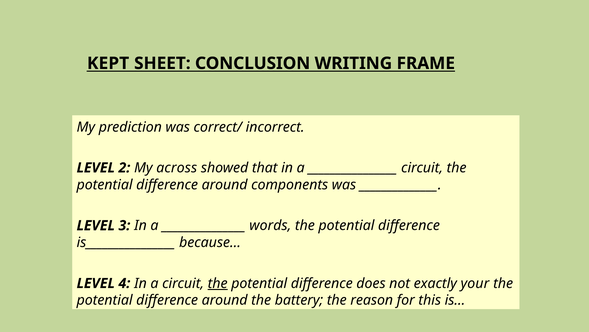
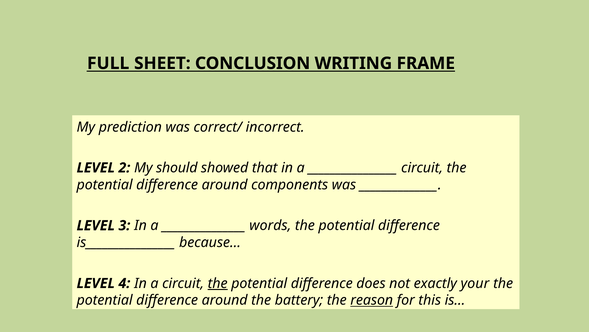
KEPT: KEPT -> FULL (108, 63)
across: across -> should (177, 167)
reason underline: none -> present (372, 300)
